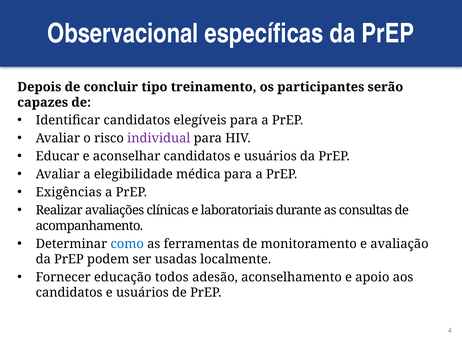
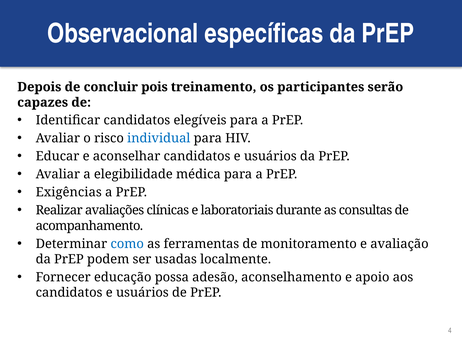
tipo: tipo -> pois (155, 87)
individual colour: purple -> blue (159, 138)
todos: todos -> possa (172, 277)
